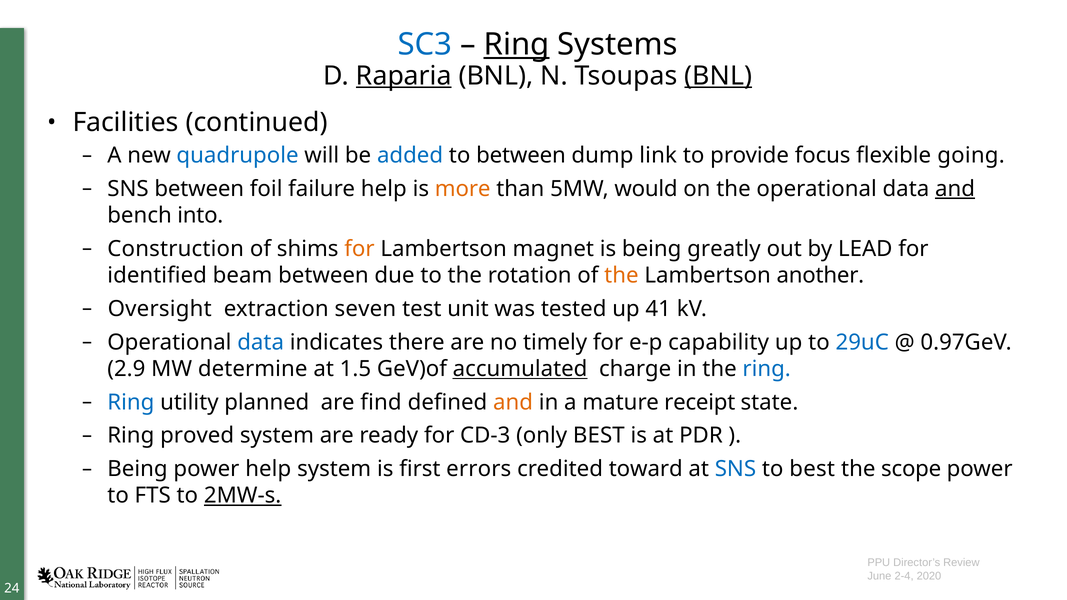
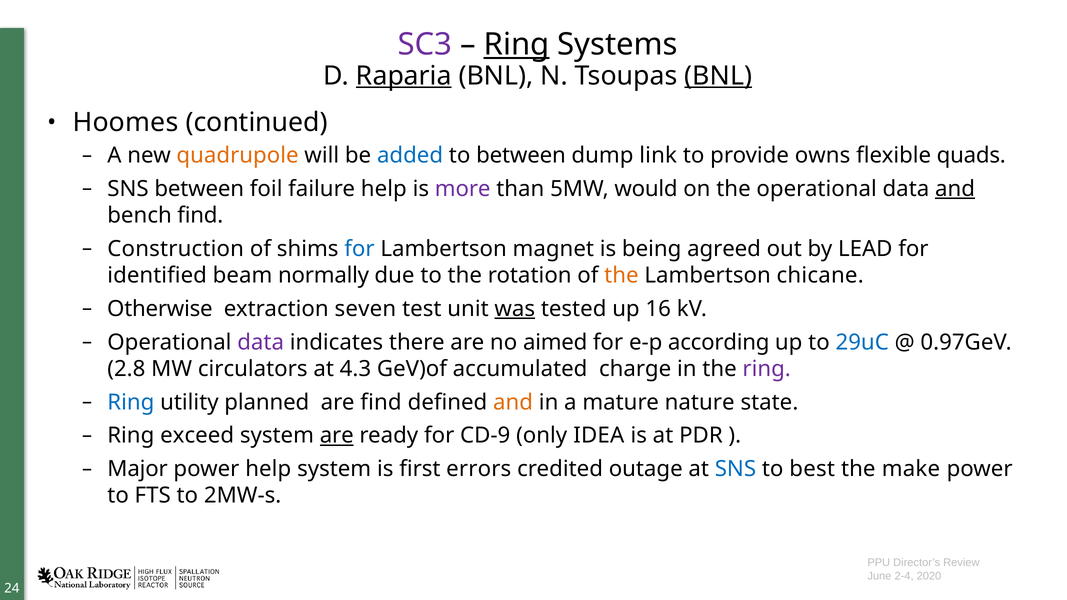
SC3 colour: blue -> purple (425, 45)
Facilities: Facilities -> Hoomes (125, 123)
quadrupole colour: blue -> orange (238, 155)
focus: focus -> owns (823, 155)
going: going -> quads (971, 155)
more colour: orange -> purple (463, 189)
bench into: into -> find (200, 216)
for colour: orange -> blue (359, 249)
greatly: greatly -> agreed (724, 249)
beam between: between -> normally (324, 276)
another: another -> chicane (820, 276)
Oversight: Oversight -> Otherwise (160, 309)
was underline: none -> present (515, 309)
41: 41 -> 16 (658, 309)
data colour: blue -> purple (261, 342)
timely: timely -> aimed (555, 342)
capability: capability -> according (719, 342)
2.9: 2.9 -> 2.8 (126, 369)
determine: determine -> circulators (253, 369)
1.5: 1.5 -> 4.3 (355, 369)
accumulated underline: present -> none (520, 369)
ring colour: blue -> purple (767, 369)
receipt: receipt -> nature (700, 402)
proved: proved -> exceed (197, 436)
are underline: none -> present (337, 436)
CD-3: CD-3 -> CD-9 (485, 436)
only BEST: BEST -> IDEA (599, 436)
Being: Being -> Major (138, 469)
toward: toward -> outage (646, 469)
scope: scope -> make (911, 469)
2MW-s underline: present -> none (243, 496)
